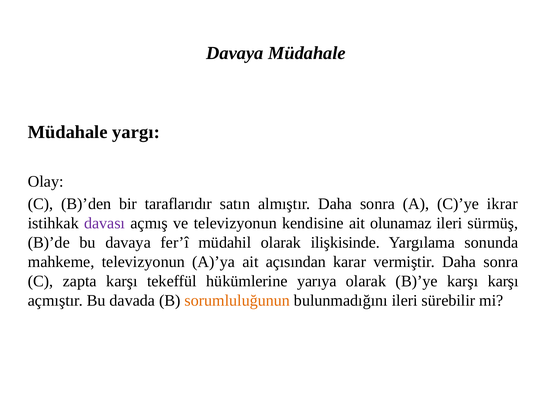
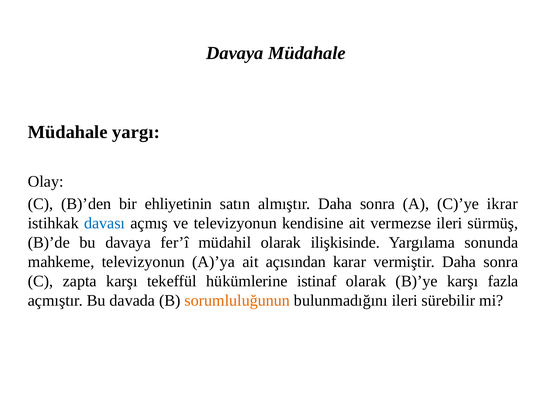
taraflarıdır: taraflarıdır -> ehliyetinin (178, 204)
davası colour: purple -> blue (105, 223)
olunamaz: olunamaz -> vermezse (401, 223)
yarıya: yarıya -> istinaf (317, 281)
karşı karşı: karşı -> fazla (503, 281)
